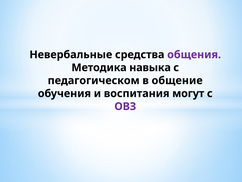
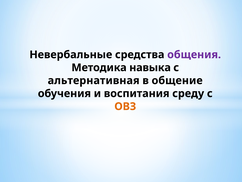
педагогическом: педагогическом -> альтернативная (94, 80)
могут: могут -> среду (188, 93)
ОВЗ colour: purple -> orange (125, 106)
